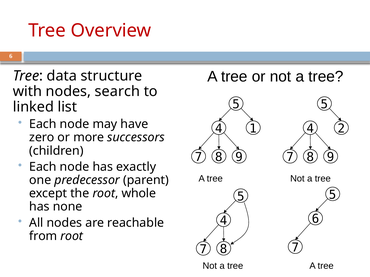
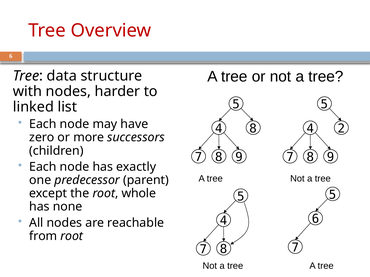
search: search -> harder (117, 92)
4 1: 1 -> 8 (253, 129)
